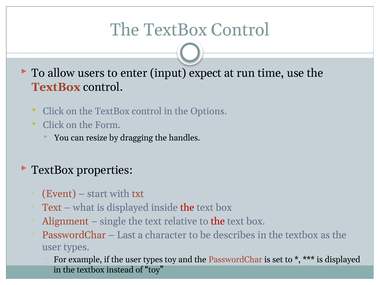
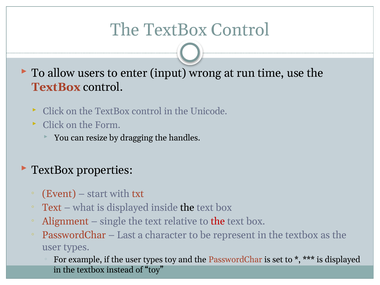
expect: expect -> wrong (205, 73)
Options: Options -> Unicode (209, 111)
the colour: red -> black (187, 207)
describes: describes -> represent (234, 235)
